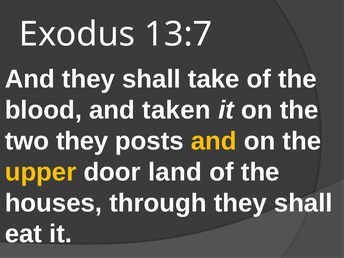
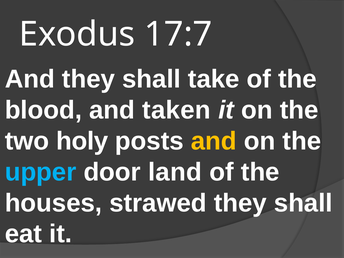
13:7: 13:7 -> 17:7 (178, 34)
two they: they -> holy (82, 141)
upper colour: yellow -> light blue (41, 172)
through: through -> strawed (158, 203)
